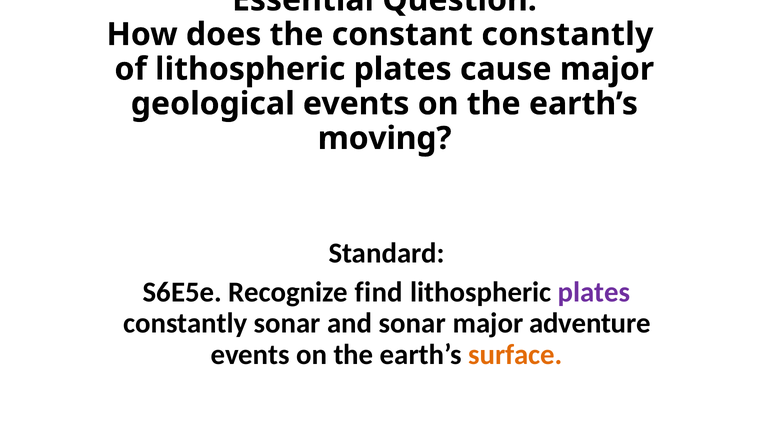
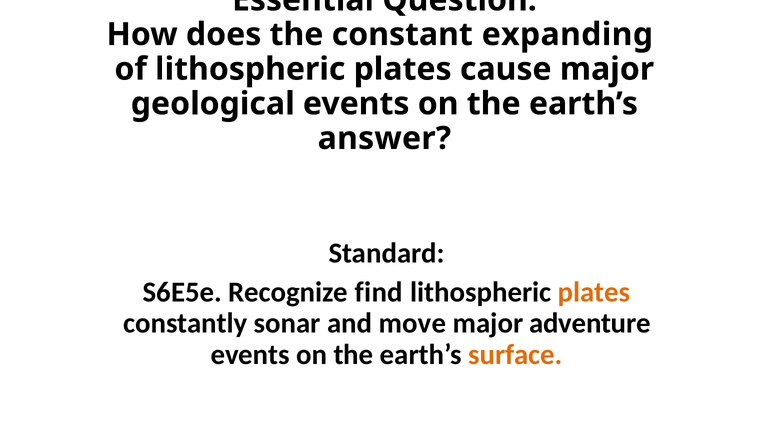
constant constantly: constantly -> expanding (567, 34)
moving: moving -> answer (384, 138)
plates colour: purple -> orange (594, 292)
and sonar: sonar -> move (412, 323)
